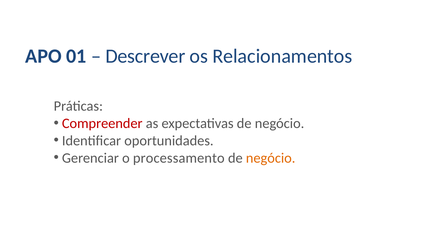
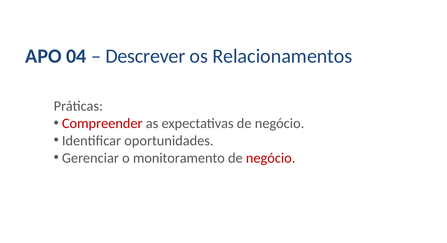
01: 01 -> 04 (76, 56)
processamento: processamento -> monitoramento (179, 158)
negócio colour: orange -> red (271, 158)
